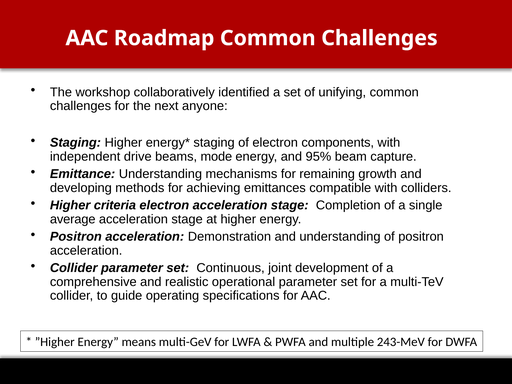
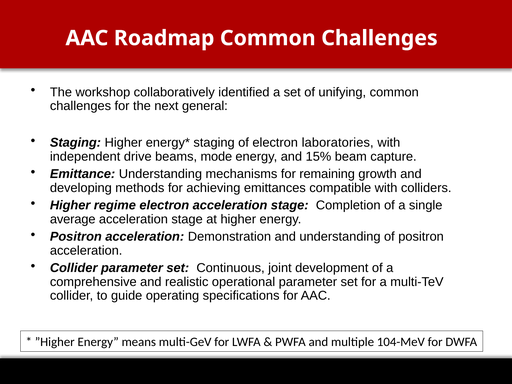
anyone: anyone -> general (205, 106)
components: components -> laboratories (338, 143)
95%: 95% -> 15% (318, 156)
criteria: criteria -> regime (115, 205)
243-MeV: 243-MeV -> 104-MeV (401, 342)
